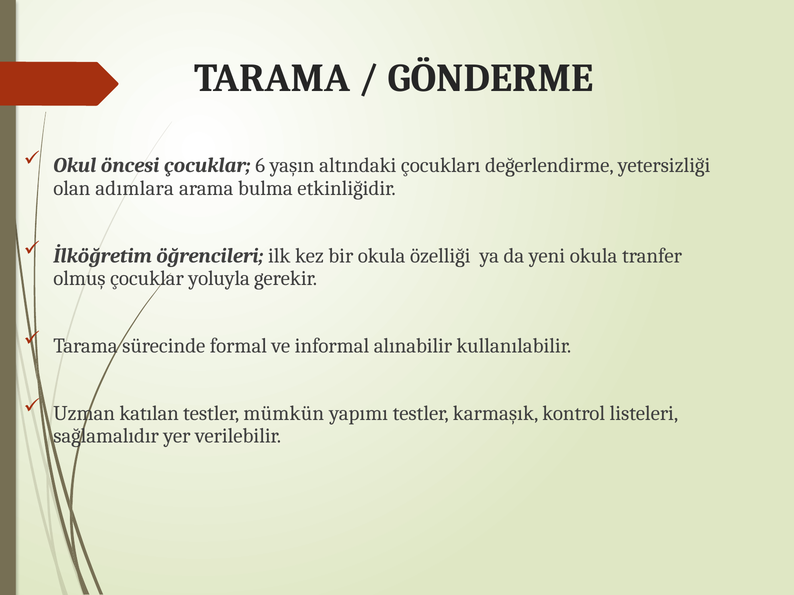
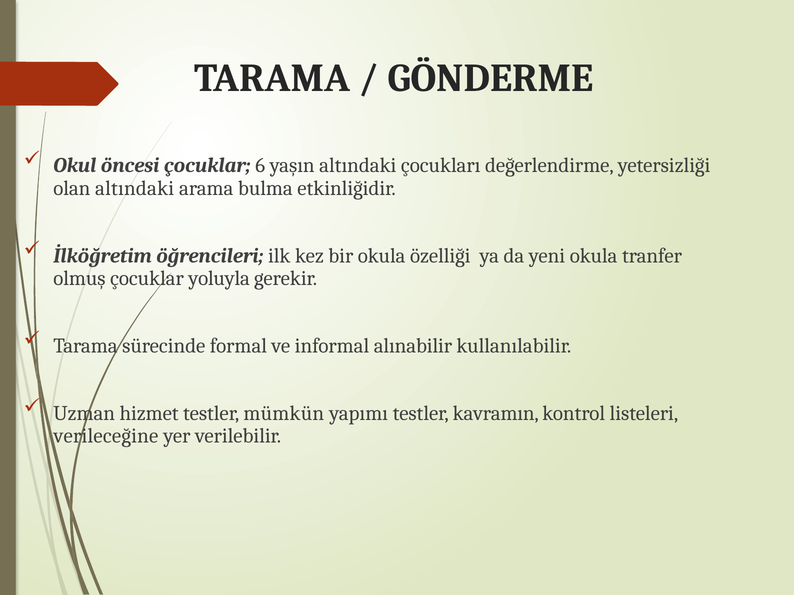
olan adımlara: adımlara -> altındaki (135, 188)
katılan: katılan -> hizmet (149, 414)
karmaşık: karmaşık -> kavramın (496, 414)
sağlamalıdır: sağlamalıdır -> verileceğine (106, 436)
